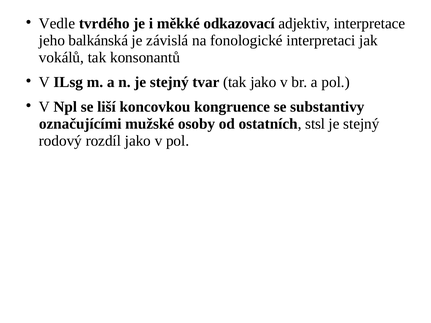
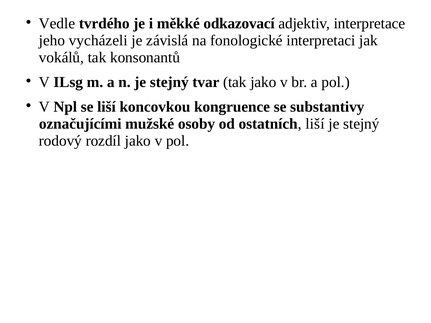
balkánská: balkánská -> vycházeli (98, 40)
ostatních stsl: stsl -> liší (315, 124)
